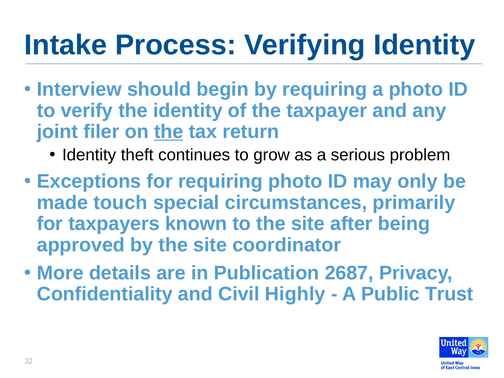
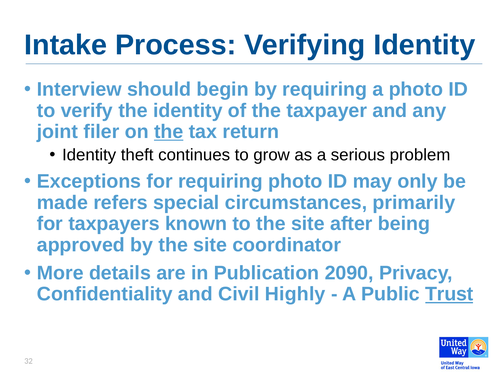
touch: touch -> refers (121, 203)
2687: 2687 -> 2090 (349, 273)
Trust underline: none -> present (449, 294)
